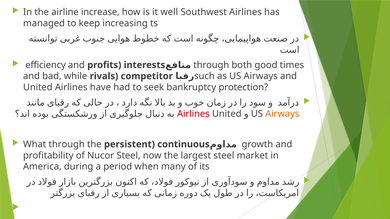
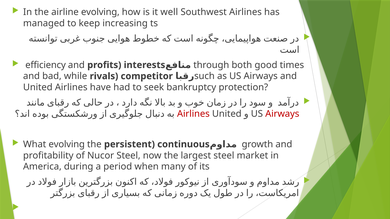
airline increase: increase -> evolving (100, 12)
Airways colour: orange -> red (282, 114)
What through: through -> evolving (67, 145)
